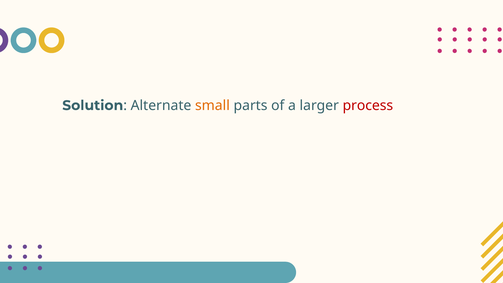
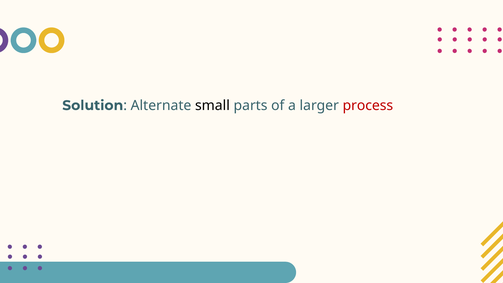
small colour: orange -> black (212, 105)
